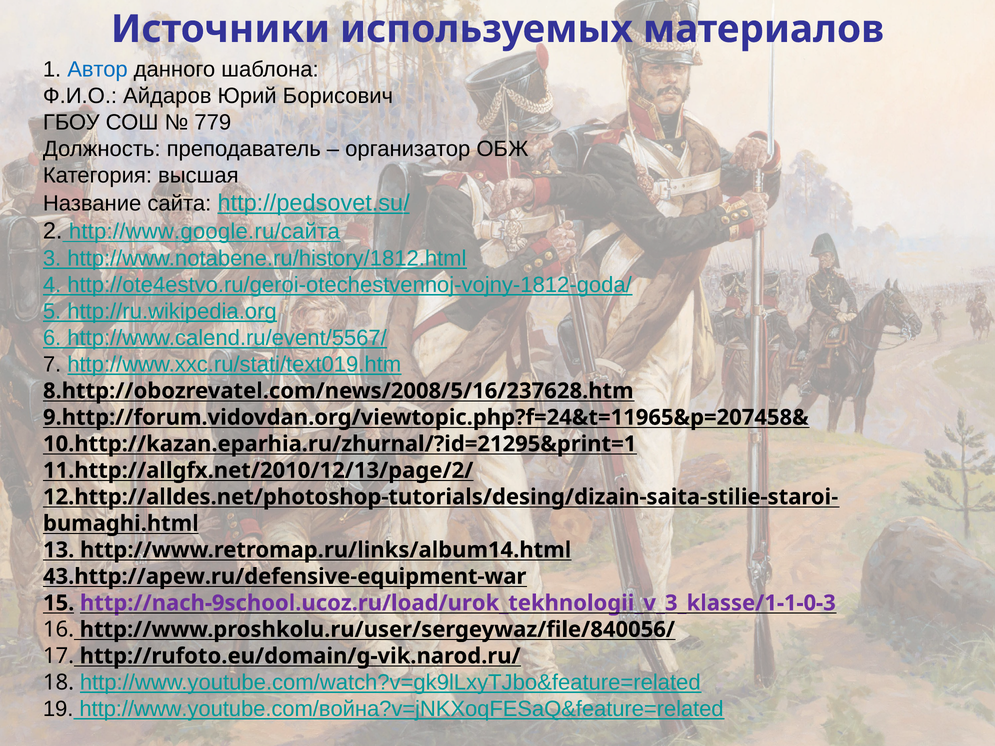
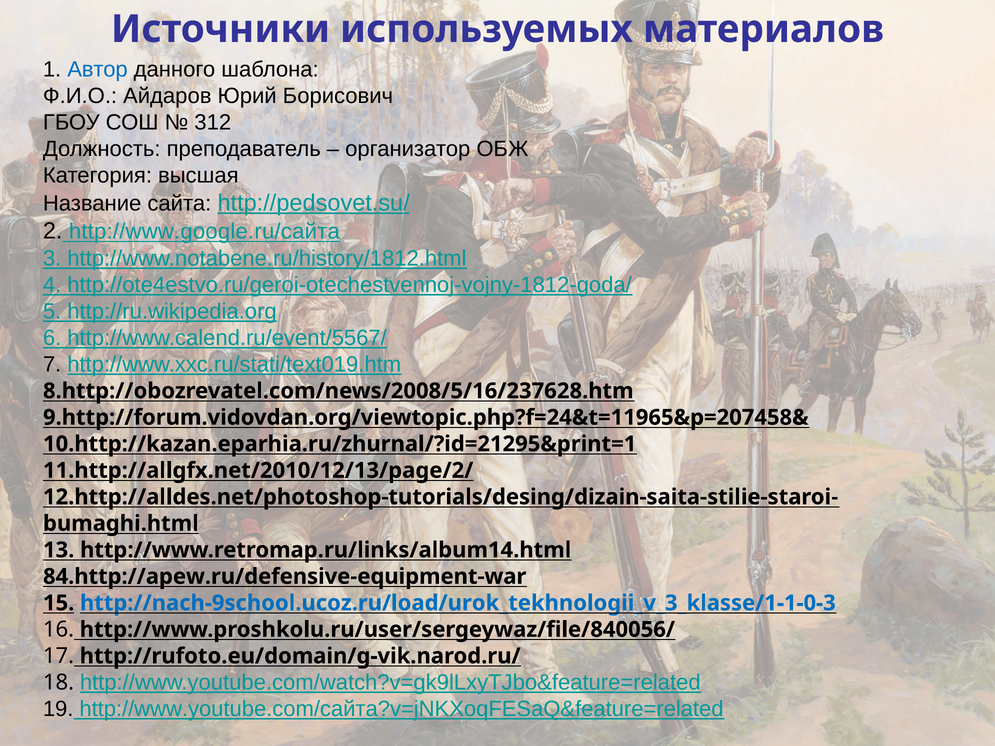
779: 779 -> 312 (213, 122)
43.http://apew.ru/defensive-equipment-war: 43.http://apew.ru/defensive-equipment-war -> 84.http://apew.ru/defensive-equipment-war (285, 577)
http://nach-9school.ucoz.ru/load/urok_tekhnologii_v_3_klasse/1-1-0-3 colour: purple -> blue (458, 603)
http://www.youtube.com/война?v=jNKXoqFESaQ&feature=related: http://www.youtube.com/война?v=jNKXoqFESaQ&feature=related -> http://www.youtube.com/сайта?v=jNKXoqFESaQ&feature=related (401, 709)
